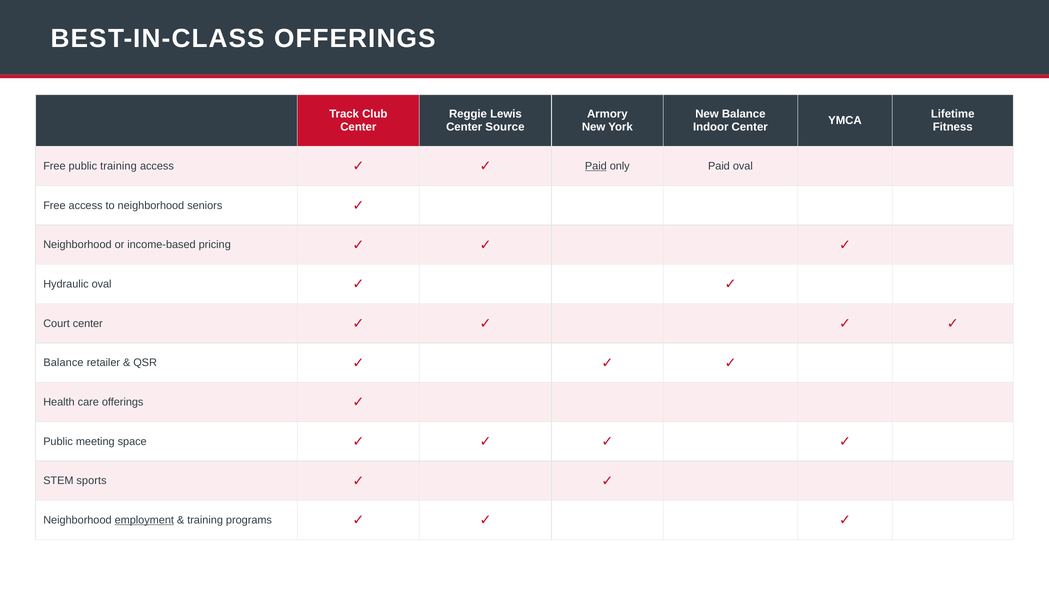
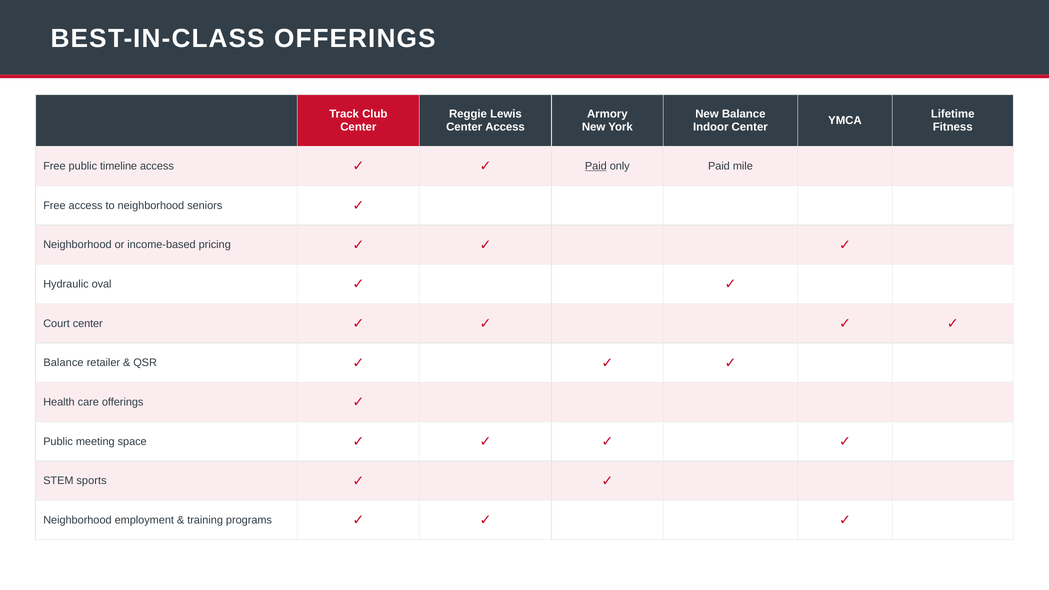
Center Source: Source -> Access (505, 127)
public training: training -> timeline (119, 166)
Paid oval: oval -> mile (743, 166)
employment underline: present -> none (144, 520)
